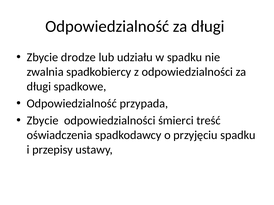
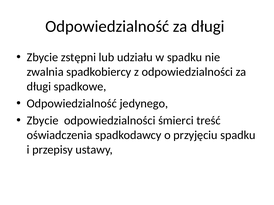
drodze: drodze -> zstępni (78, 57)
przypada: przypada -> jedynego (144, 104)
